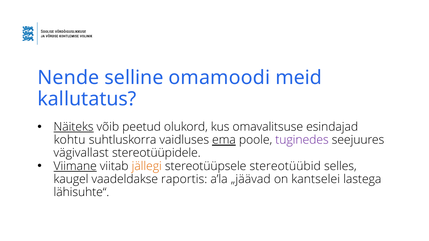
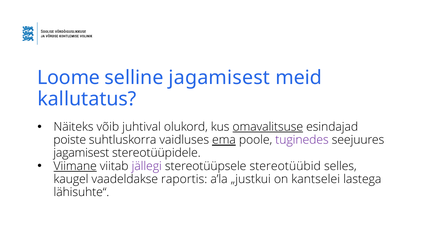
Nende: Nende -> Loome (69, 78)
selline omamoodi: omamoodi -> jagamisest (219, 78)
Näiteks underline: present -> none (74, 127)
peetud: peetud -> juhtival (142, 127)
omavalitsuse underline: none -> present (268, 127)
kohtu: kohtu -> poiste (70, 140)
vägivallast: vägivallast -> jagamisest (81, 153)
jällegi colour: orange -> purple (147, 166)
„jäävad: „jäävad -> „justkui (251, 179)
